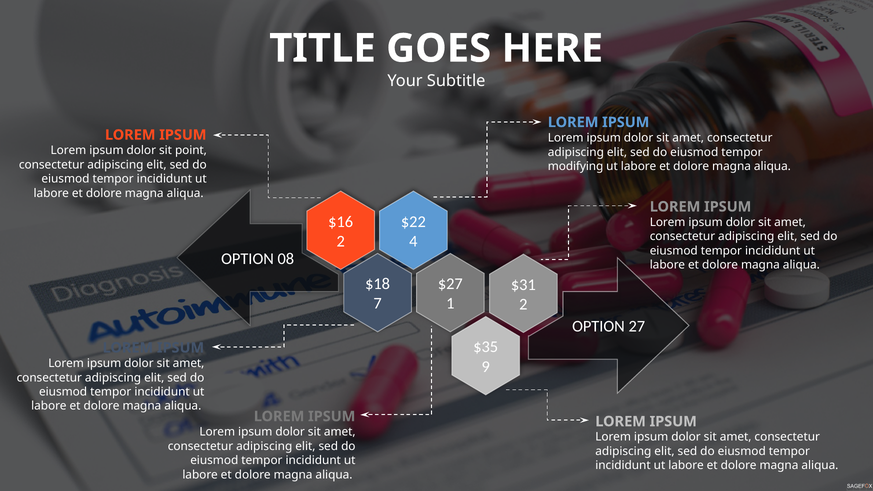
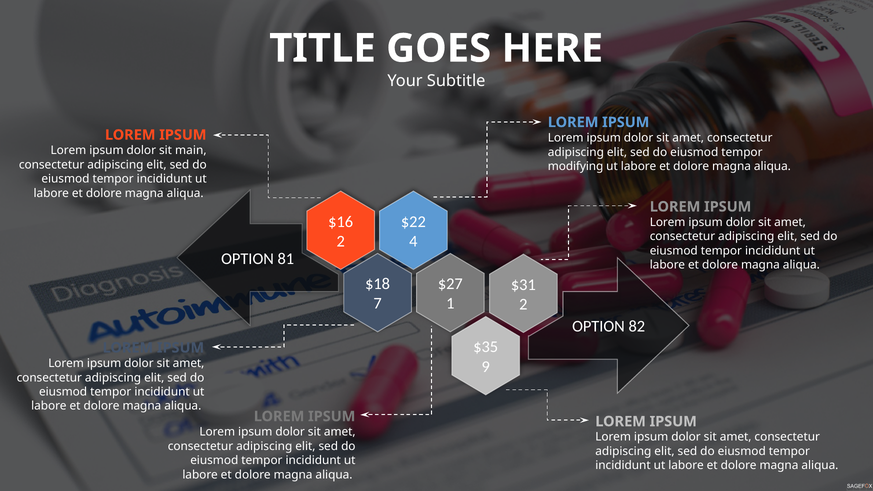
point: point -> main (191, 151)
08: 08 -> 81 (286, 259)
27: 27 -> 82 (637, 327)
